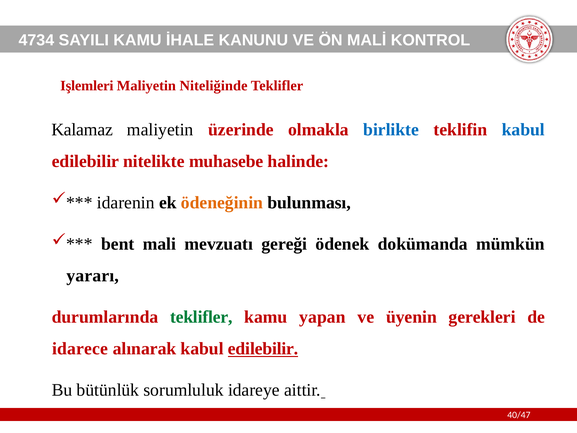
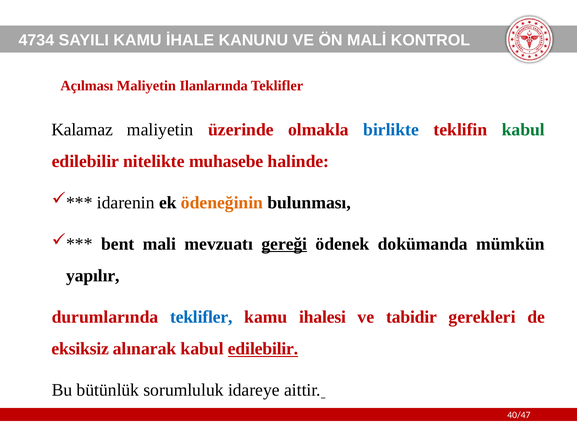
Işlemleri: Işlemleri -> Açılması (87, 86)
Niteliğinde: Niteliğinde -> Ilanlarında (214, 86)
kabul colour: blue -> green (523, 130)
gereği underline: none -> present (284, 244)
yararı: yararı -> yapılır (93, 276)
teklifler colour: green -> blue (201, 317)
yapan: yapan -> ihalesi (323, 317)
üyenin: üyenin -> tabidir (412, 317)
idarece: idarece -> eksiksiz (80, 349)
